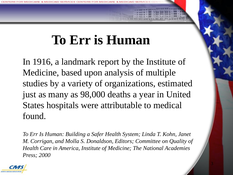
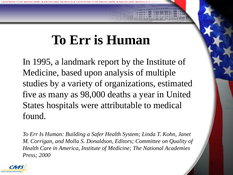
1916: 1916 -> 1995 (43, 62)
just: just -> five (30, 94)
